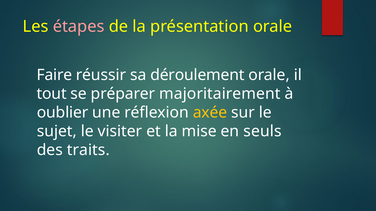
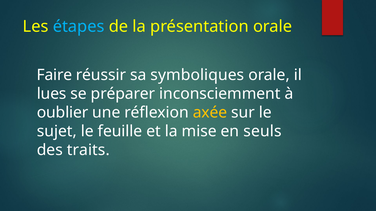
étapes colour: pink -> light blue (79, 26)
déroulement: déroulement -> symboliques (197, 75)
tout: tout -> lues (52, 94)
majoritairement: majoritairement -> inconsciemment (220, 94)
visiter: visiter -> feuille (120, 132)
